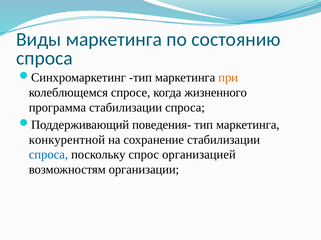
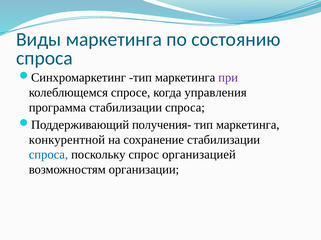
при colour: orange -> purple (228, 78)
жизненного: жизненного -> управления (216, 93)
поведения-: поведения- -> получения- (162, 125)
